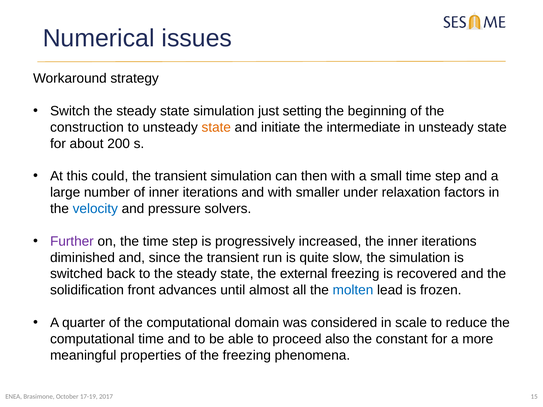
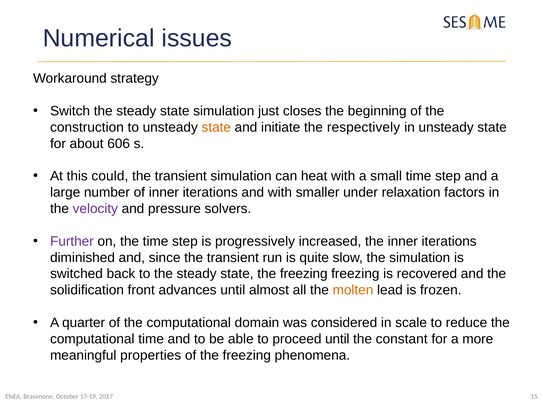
setting: setting -> closes (302, 111)
intermediate: intermediate -> respectively (364, 127)
200: 200 -> 606 (119, 144)
then: then -> heat (314, 176)
velocity colour: blue -> purple (95, 209)
state the external: external -> freezing (304, 274)
molten colour: blue -> orange (353, 290)
proceed also: also -> until (337, 339)
